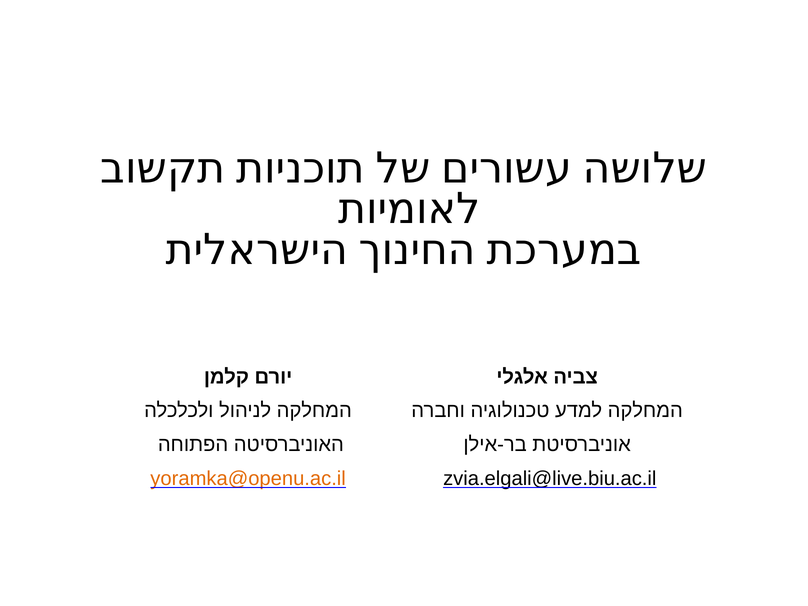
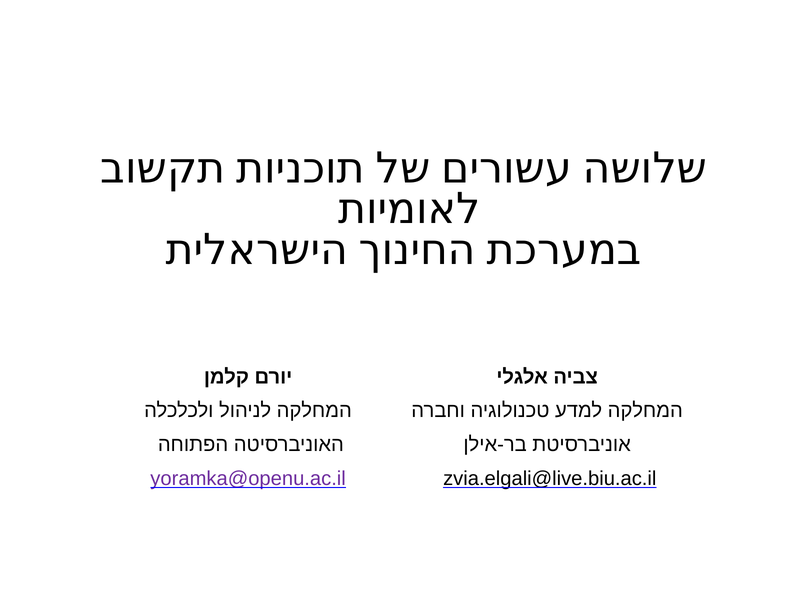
yoramka@openu.ac.il colour: orange -> purple (248, 479)
